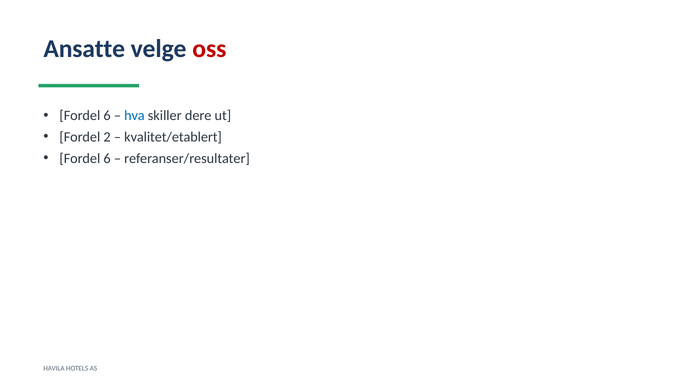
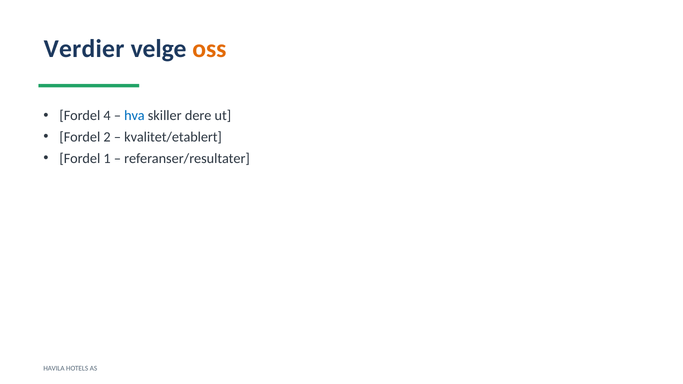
Ansatte: Ansatte -> Verdier (84, 49)
oss colour: red -> orange (209, 49)
6: 6 -> 4 (107, 116)
6: 6 -> 1 (107, 158)
